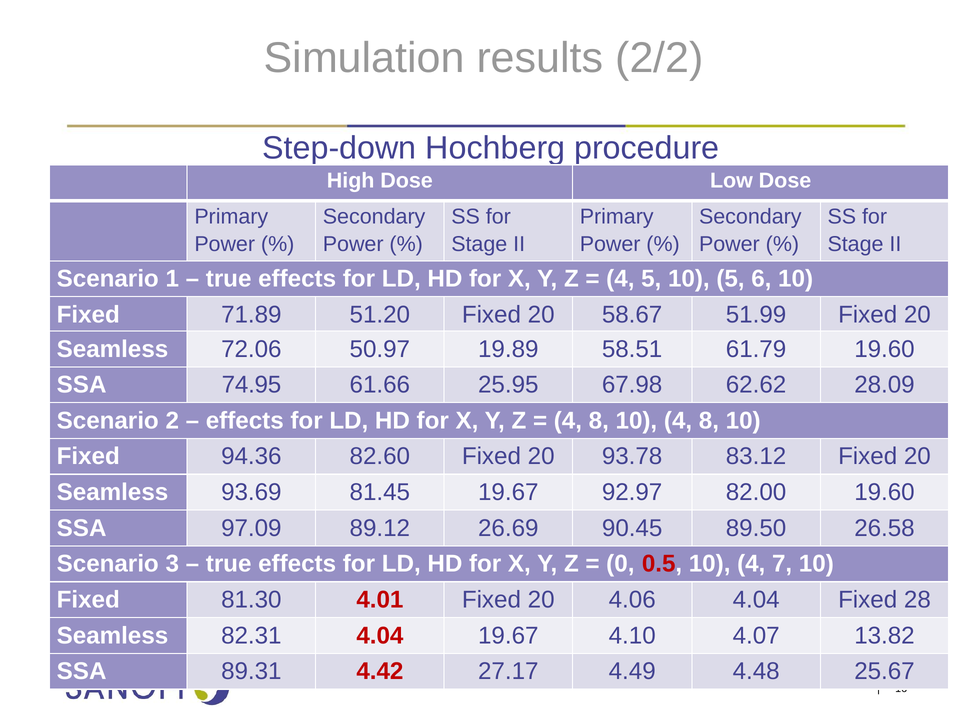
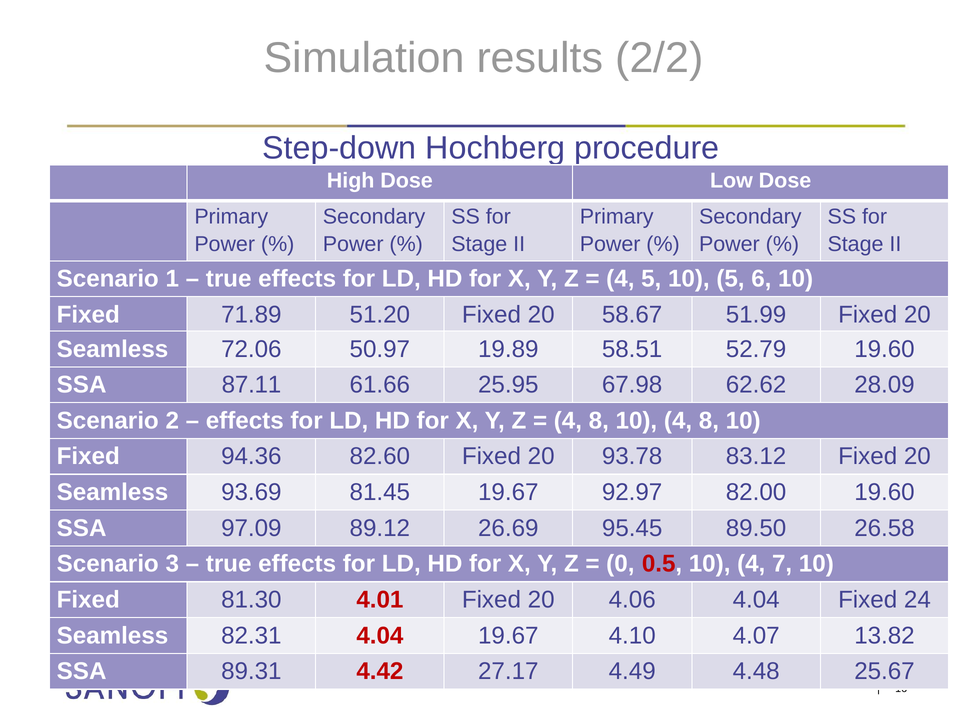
61.79: 61.79 -> 52.79 (756, 349)
74.95: 74.95 -> 87.11 (251, 385)
90.45: 90.45 -> 95.45 (632, 528)
28: 28 -> 24 (917, 600)
